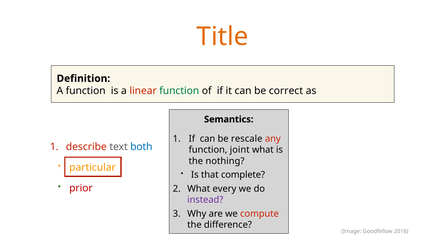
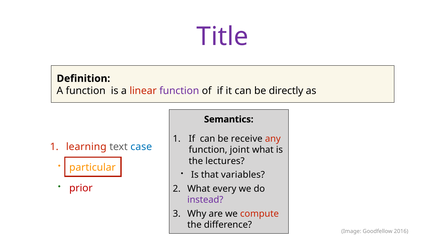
Title colour: orange -> purple (222, 37)
function colour: green -> purple (179, 91)
correct: correct -> directly (286, 91)
rescale: rescale -> receive (247, 139)
describe: describe -> learning (86, 147)
both: both -> case (141, 147)
nothing: nothing -> lectures (225, 161)
complete: complete -> variables (243, 175)
